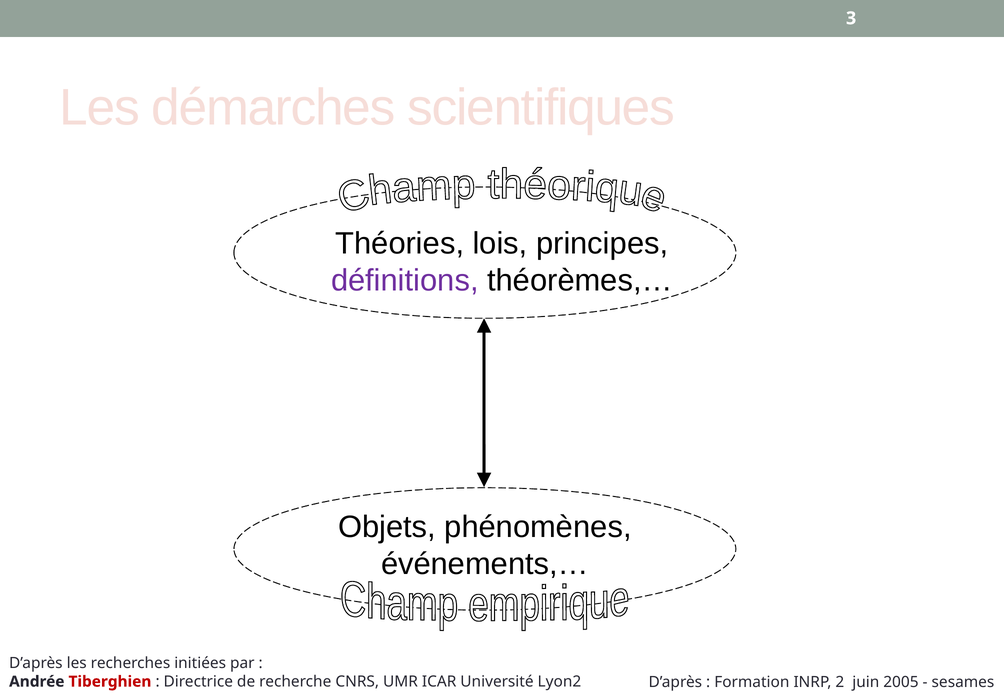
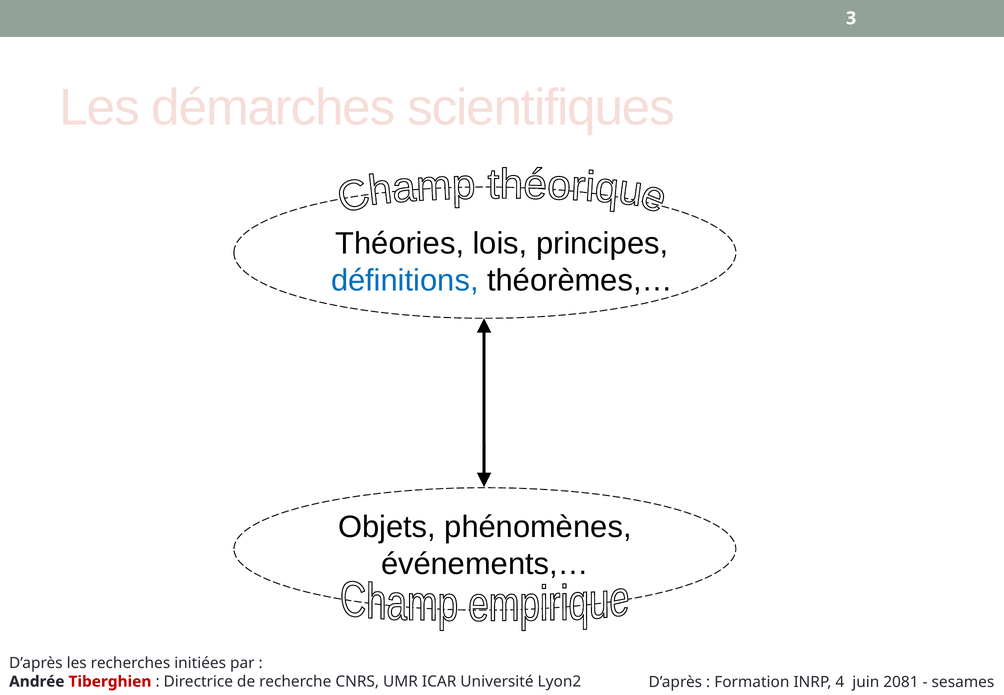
définitions colour: purple -> blue (405, 280)
2: 2 -> 4 (840, 682)
2005: 2005 -> 2081 (901, 682)
